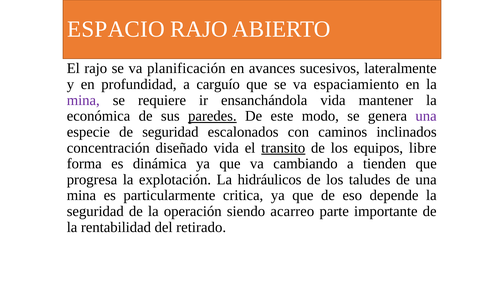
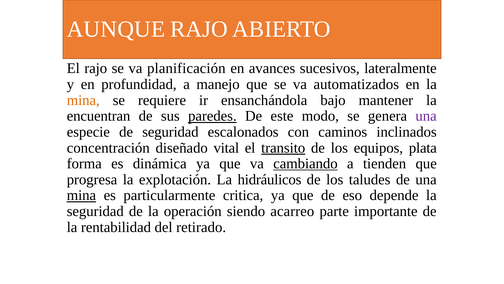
ESPACIO: ESPACIO -> AUNQUE (116, 29)
carguío: carguío -> manejo (218, 84)
espaciamiento: espaciamiento -> automatizados (356, 84)
mina colour: purple -> orange (83, 100)
ensanchándola vida: vida -> bajo (333, 100)
económica: económica -> encuentran (99, 116)
diseñado vida: vida -> vital (226, 148)
libre: libre -> plata (423, 148)
cambiando underline: none -> present (305, 163)
mina underline: none -> present (81, 195)
